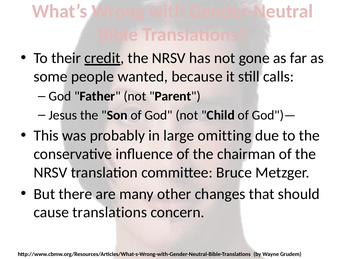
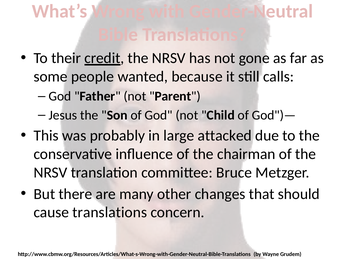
omitting: omitting -> attacked (225, 135)
